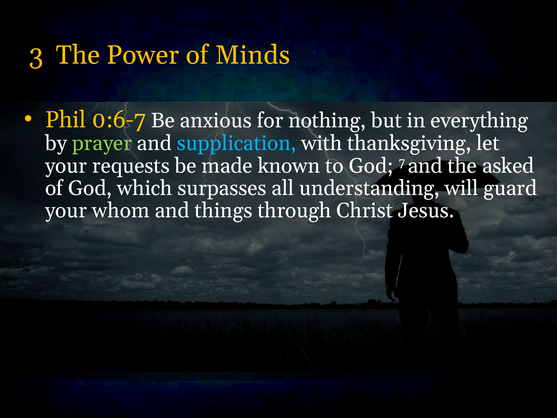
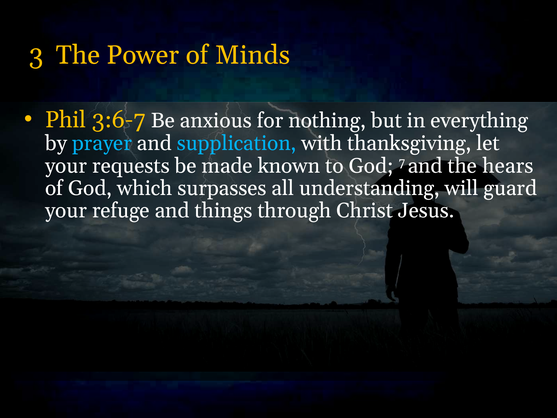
0:6-7: 0:6-7 -> 3:6-7 (119, 120)
prayer colour: light green -> light blue (102, 143)
asked: asked -> hears (508, 166)
whom: whom -> refuge (121, 211)
